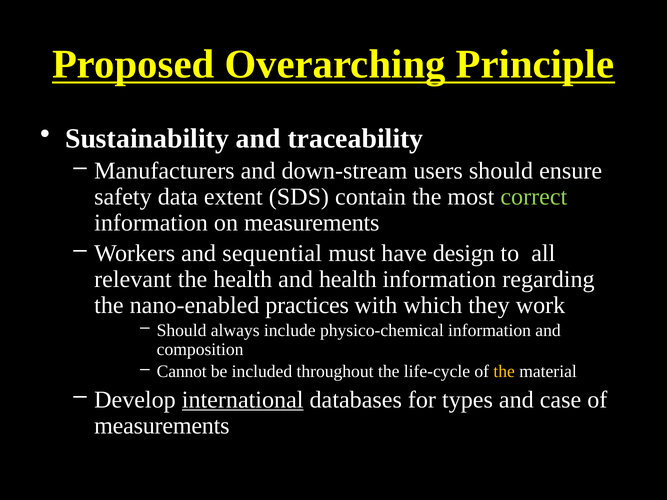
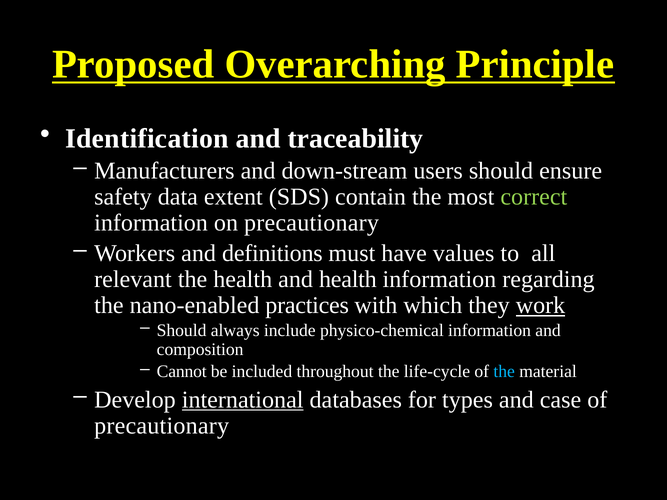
Sustainability: Sustainability -> Identification (147, 139)
on measurements: measurements -> precautionary (312, 223)
sequential: sequential -> definitions (272, 254)
design: design -> values (464, 254)
work underline: none -> present (541, 306)
the colour: yellow -> light blue (504, 372)
measurements: measurements -> precautionary (162, 426)
